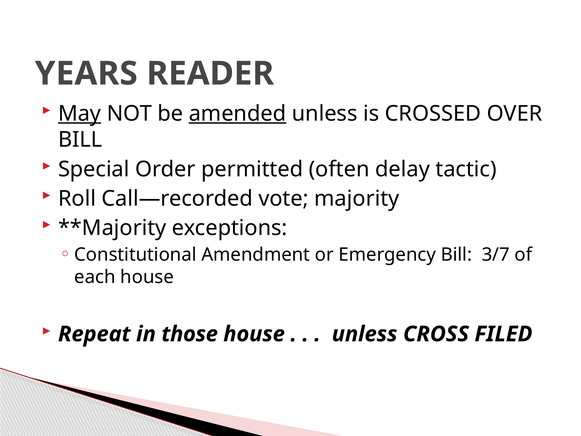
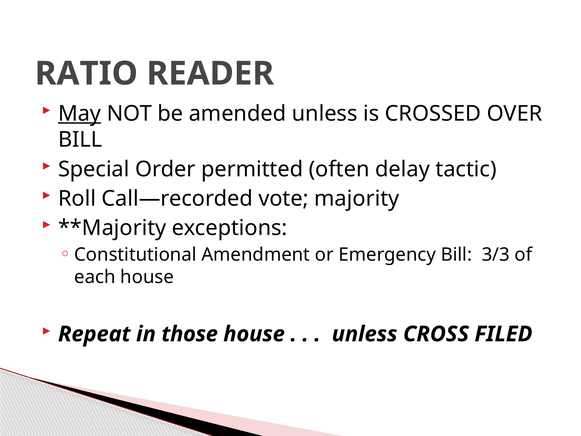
YEARS: YEARS -> RATIO (86, 74)
amended underline: present -> none (237, 114)
3/7: 3/7 -> 3/3 (496, 255)
